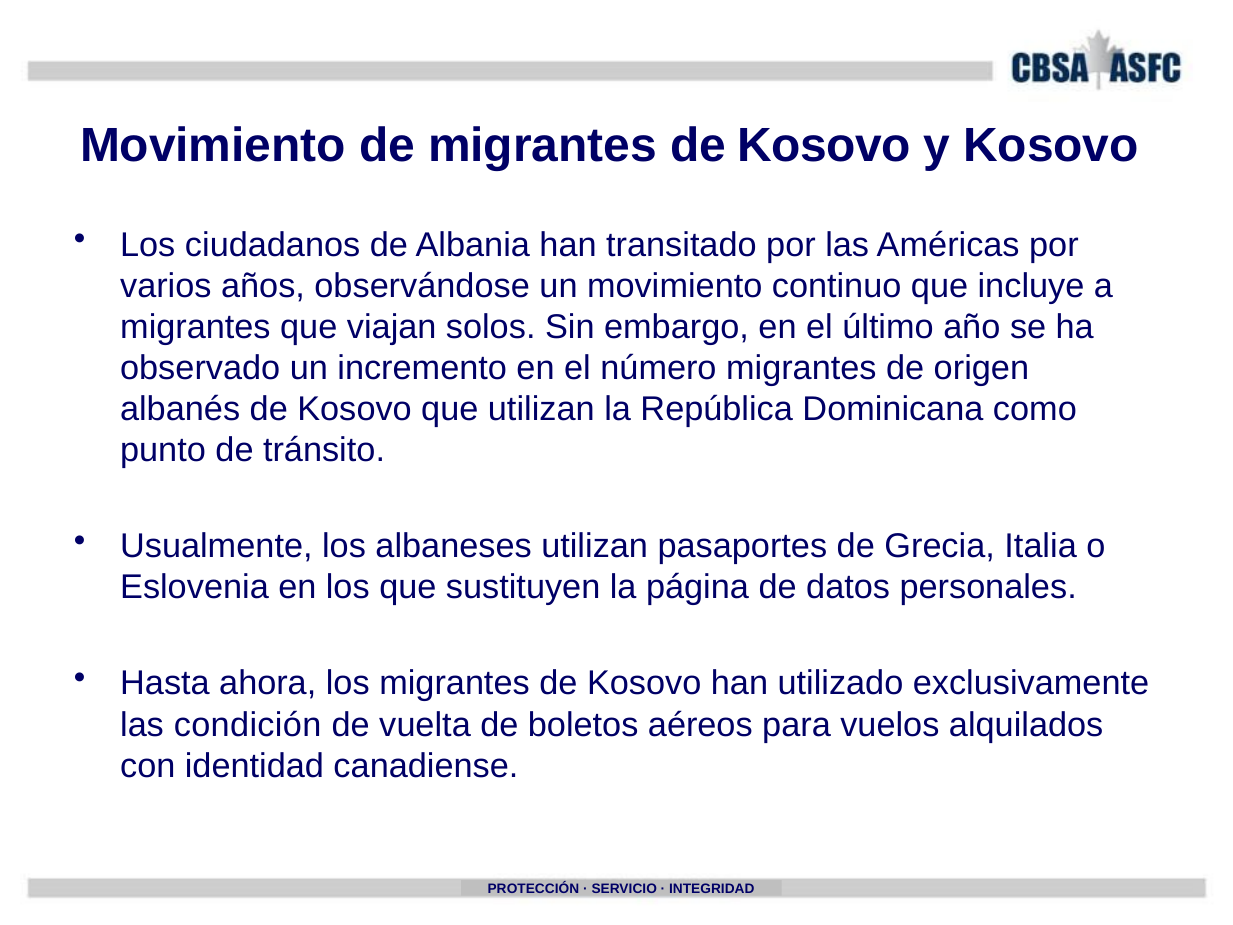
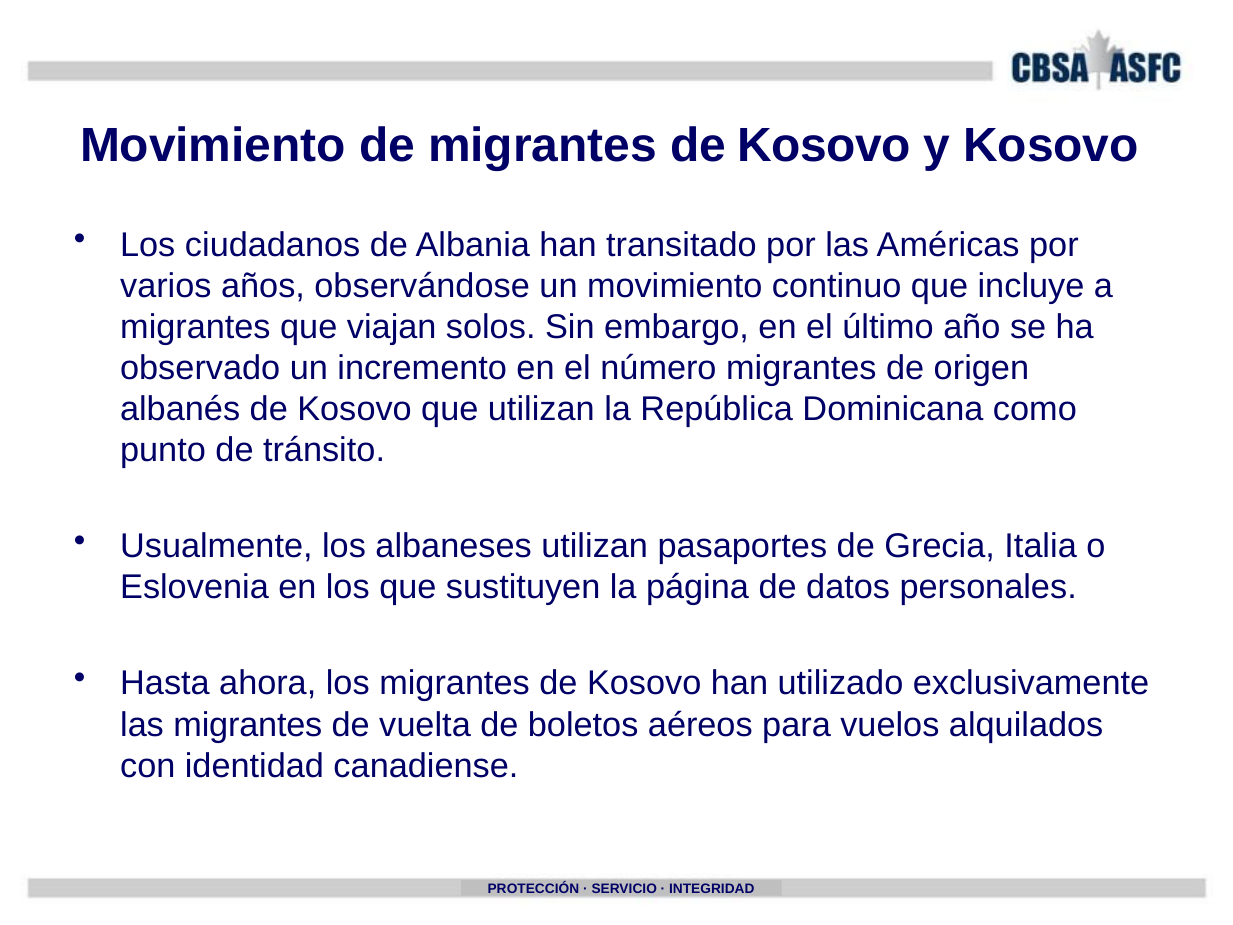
las condición: condición -> migrantes (248, 725)
